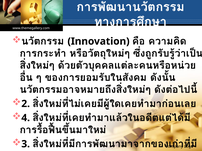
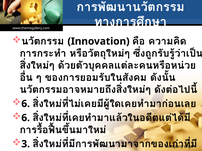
2: 2 -> 6 (26, 104)
4: 4 -> 6 (26, 118)
